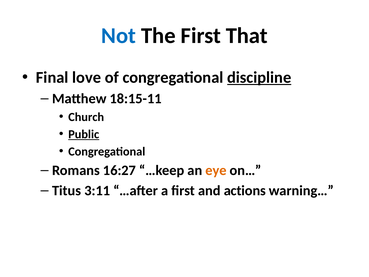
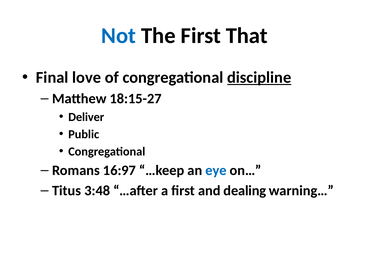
18:15-11: 18:15-11 -> 18:15-27 (136, 99)
Church: Church -> Deliver (86, 117)
Public underline: present -> none (84, 134)
16:27: 16:27 -> 16:97 (119, 170)
eye colour: orange -> blue (216, 170)
3:11: 3:11 -> 3:48 (97, 190)
actions: actions -> dealing (245, 190)
